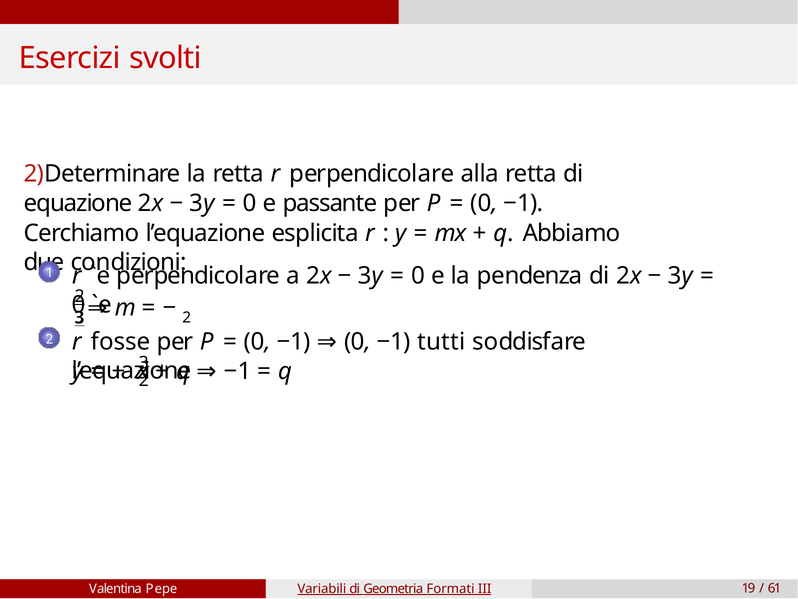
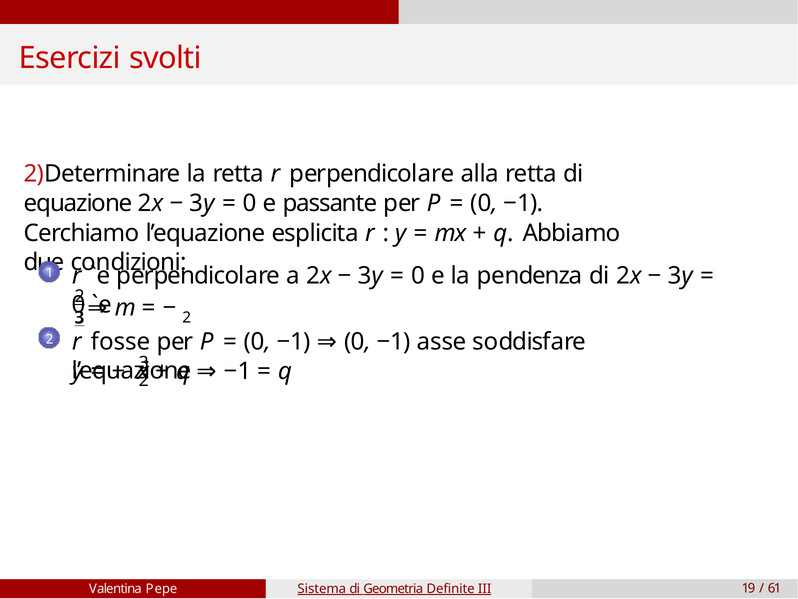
tutti: tutti -> asse (442, 342)
Variabili: Variabili -> Sistema (322, 589)
Formati: Formati -> Definite (451, 589)
